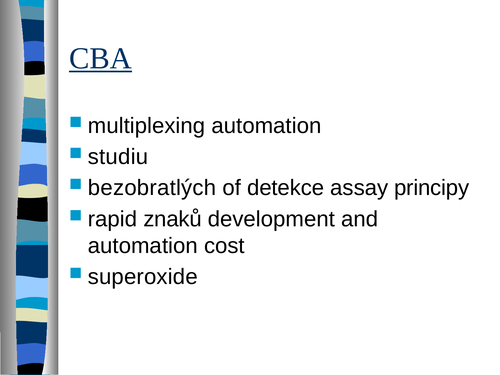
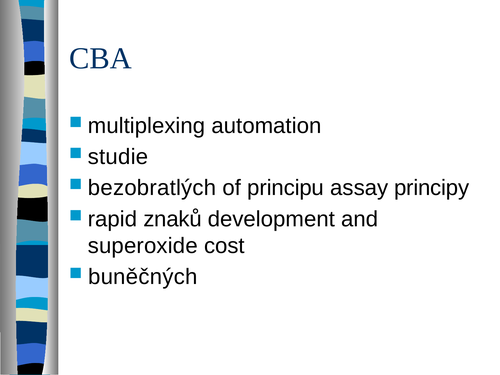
CBA underline: present -> none (101, 58)
studiu: studiu -> studie (118, 157)
detekce: detekce -> principu (286, 188)
automation: automation -> superoxide (143, 246)
superoxide: superoxide -> buněčných (143, 277)
